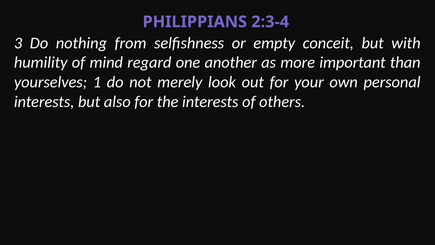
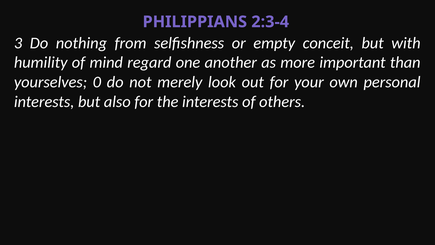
1: 1 -> 0 (97, 82)
